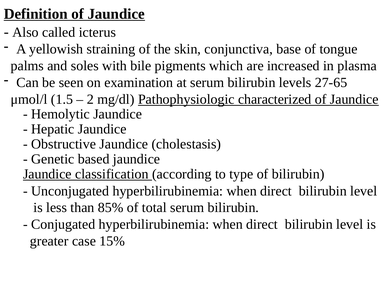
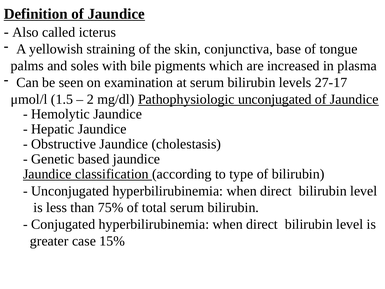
27-65: 27-65 -> 27-17 (331, 82)
Pathophysiologic characterized: characterized -> unconjugated (275, 99)
85%: 85% -> 75% (111, 207)
